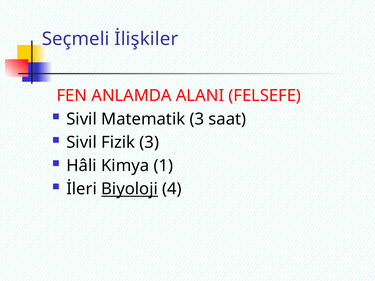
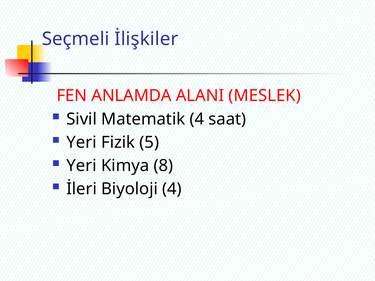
FELSEFE: FELSEFE -> MESLEK (265, 96)
Matematik 3: 3 -> 4 (197, 119)
Sivil: Sivil -> Yeri (82, 142)
Fizik 3: 3 -> 5 (149, 142)
Hâli: Hâli -> Yeri (82, 166)
1: 1 -> 8 (163, 166)
Biyoloji underline: present -> none (130, 189)
